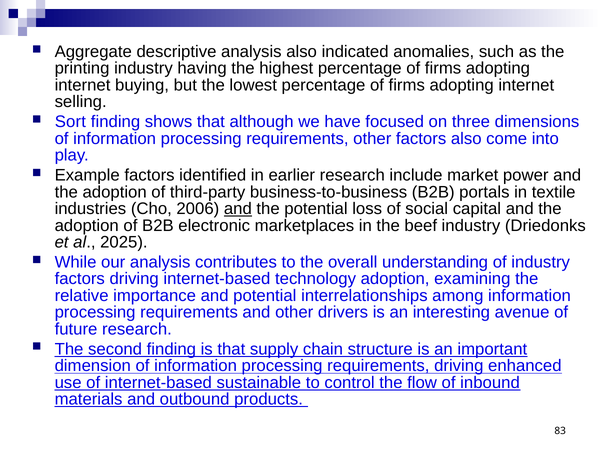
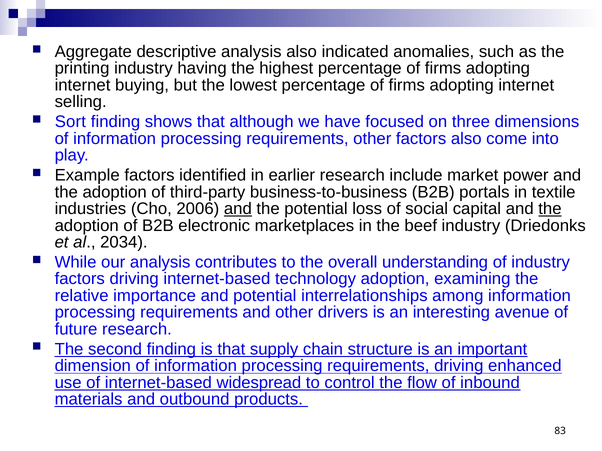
the underline: none -> present (550, 209)
2025: 2025 -> 2034 (124, 242)
sustainable: sustainable -> widespread (259, 383)
